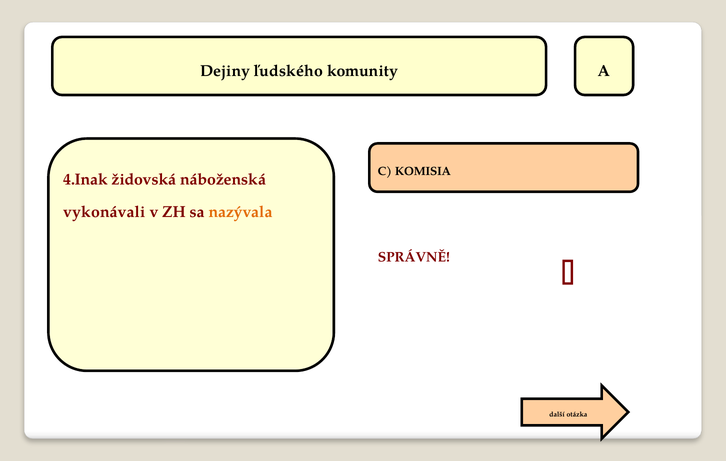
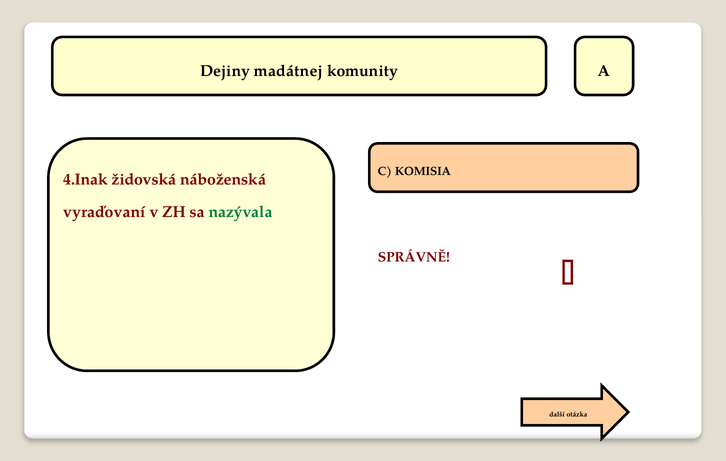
ľudského: ľudského -> madátnej (288, 71)
vykonávali: vykonávali -> vyraďovaní (105, 212)
nazývala colour: orange -> green (241, 212)
